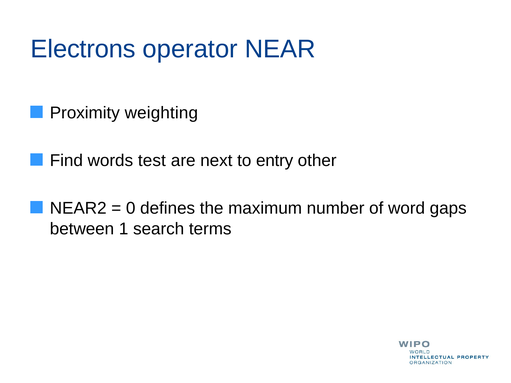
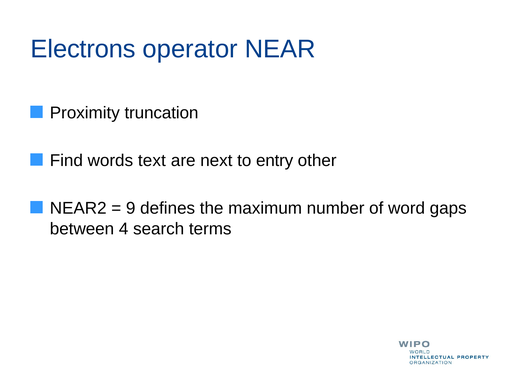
weighting: weighting -> truncation (161, 113)
test: test -> text (152, 161)
0: 0 -> 9 (131, 208)
1: 1 -> 4 (124, 229)
